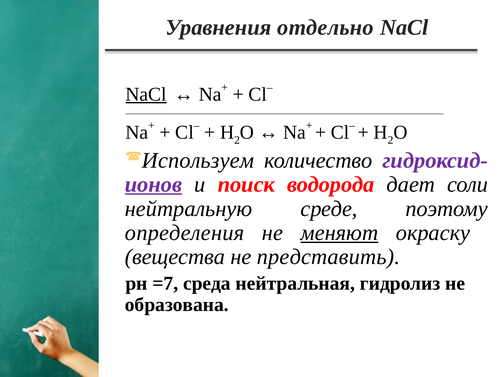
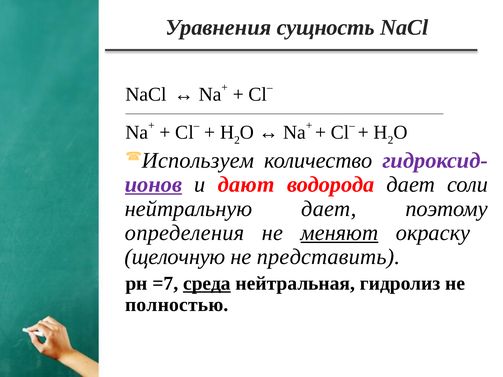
отдельно: отдельно -> сущность (326, 28)
NaCl underline: present -> none (146, 94)
поиск: поиск -> дают (246, 185)
нейтральную среде: среде -> дает (329, 209)
вещества: вещества -> щелочную (175, 257)
среда underline: none -> present (207, 284)
образована: образована -> полностью (177, 305)
